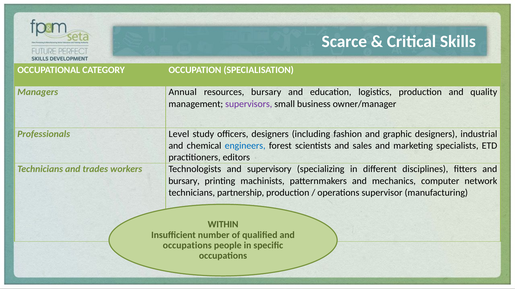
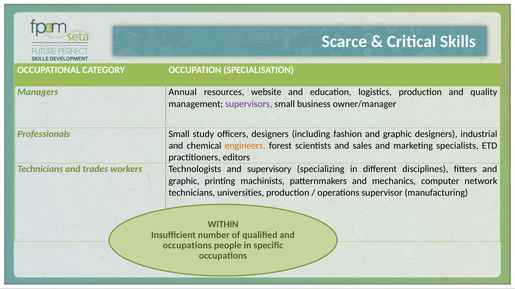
resources bursary: bursary -> website (266, 92)
Professionals Level: Level -> Small (179, 134)
engineers colour: blue -> orange (245, 146)
bursary: bursary -> graphic (184, 181)
partnership: partnership -> universities (241, 193)
